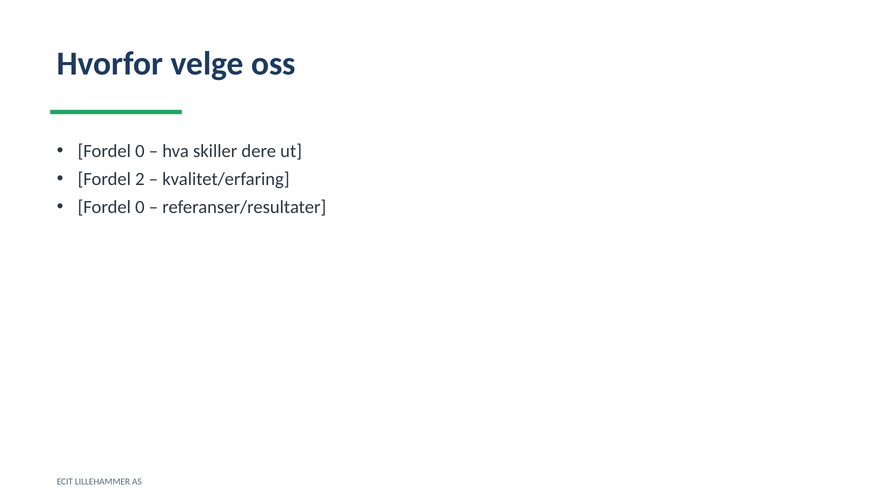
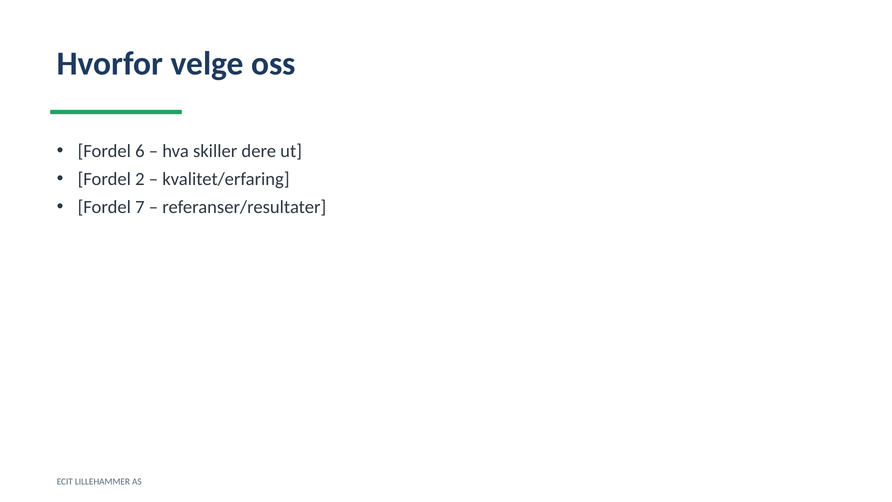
0: 0 -> 6 (140, 151)
0: 0 -> 7 (140, 207)
